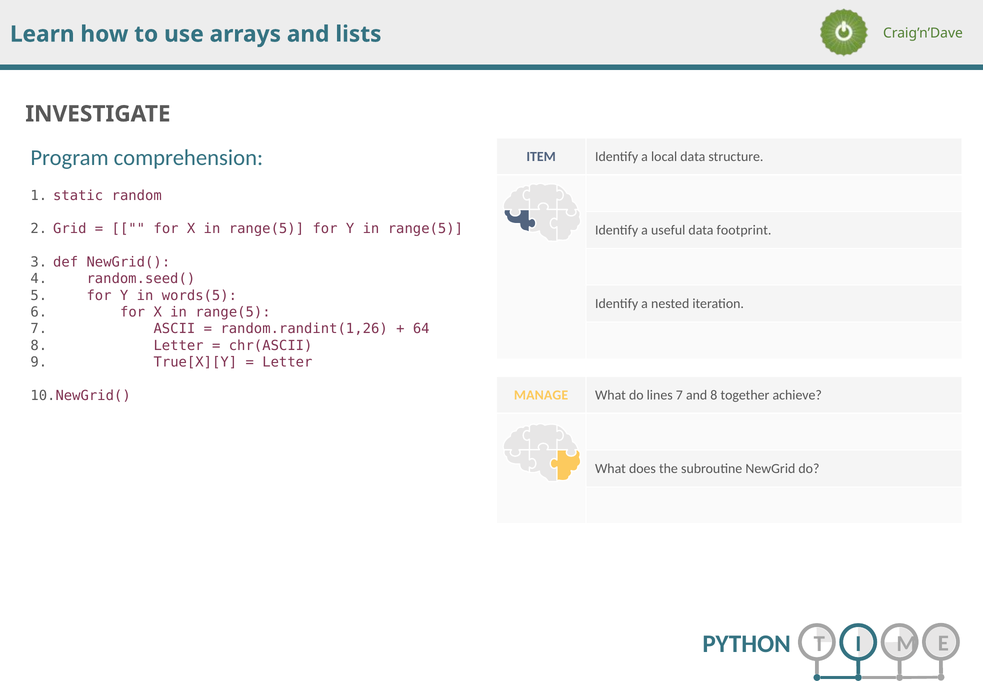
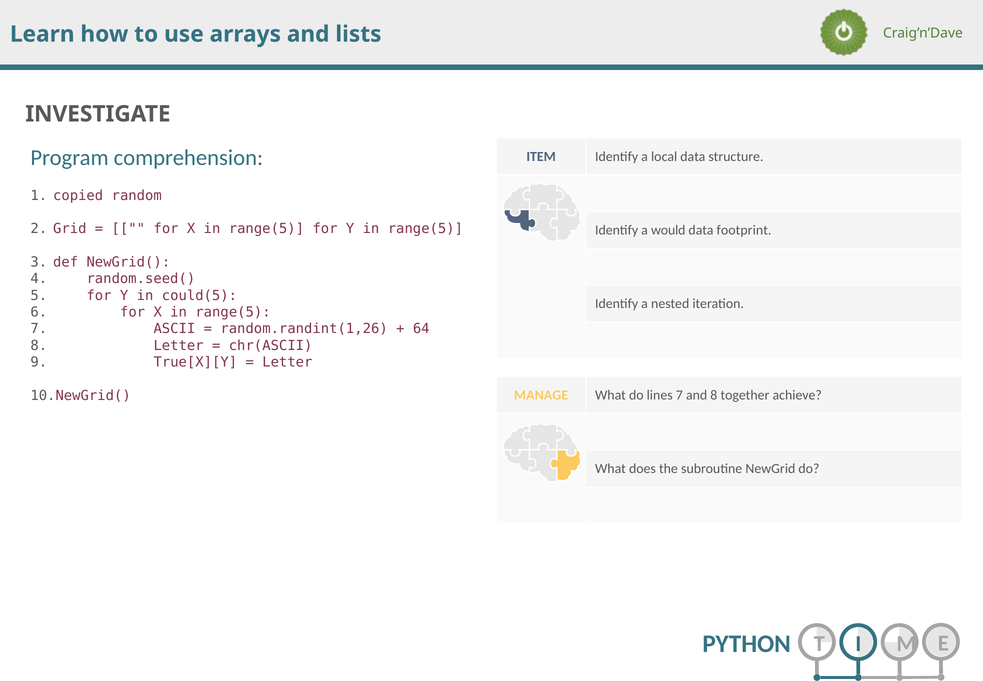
static: static -> copied (78, 195)
useful: useful -> would (668, 230)
words(5: words(5 -> could(5 (199, 295)
